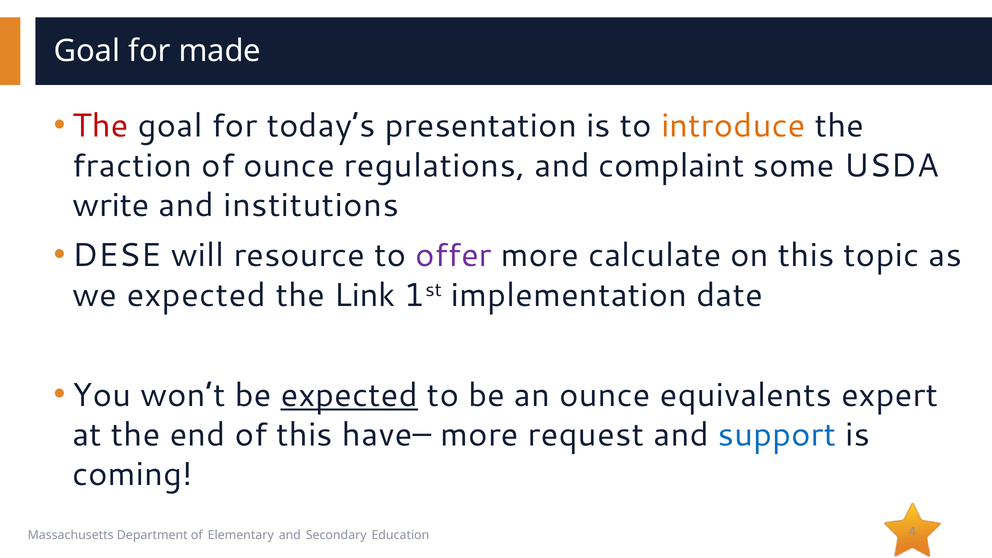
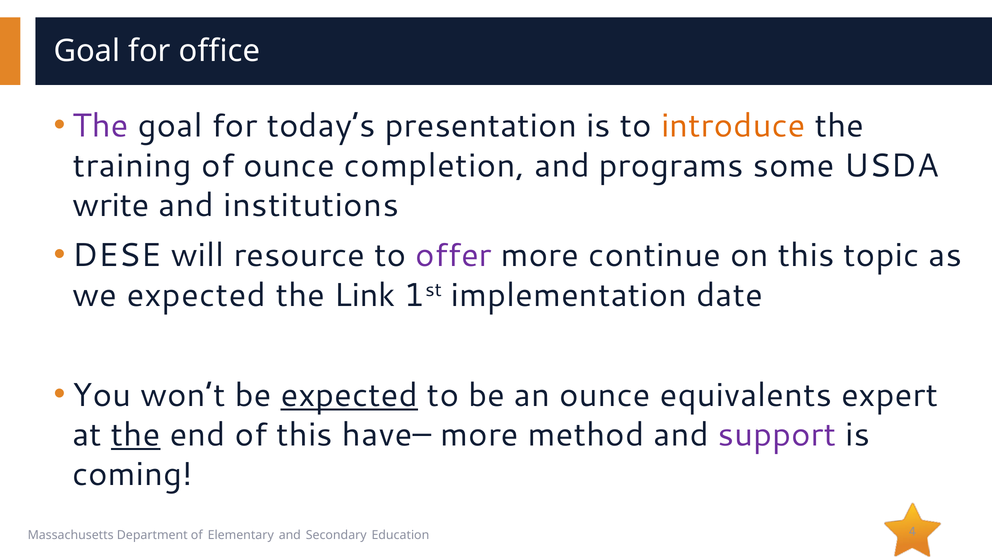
made: made -> office (220, 51)
The colour: red -> purple (101, 126)
fraction: fraction -> training (132, 166)
regulations: regulations -> completion (434, 166)
complaint: complaint -> programs (671, 166)
calculate: calculate -> continue (655, 255)
the underline: none -> present (136, 435)
request: request -> method (586, 435)
support colour: blue -> purple (777, 435)
